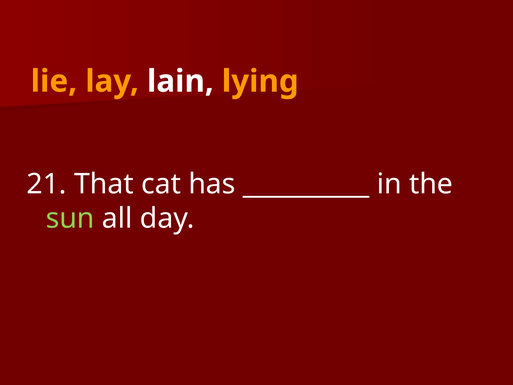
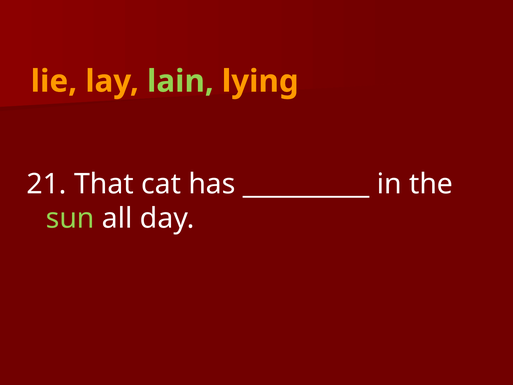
lain colour: white -> light green (180, 81)
